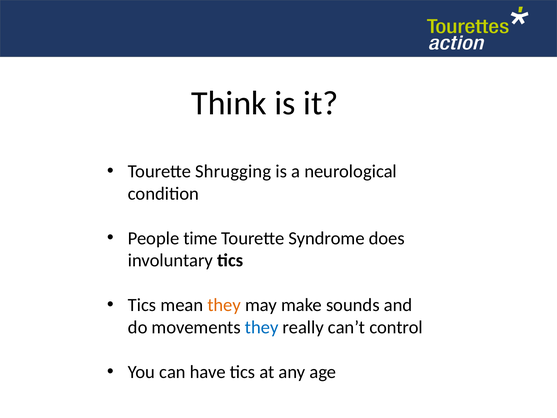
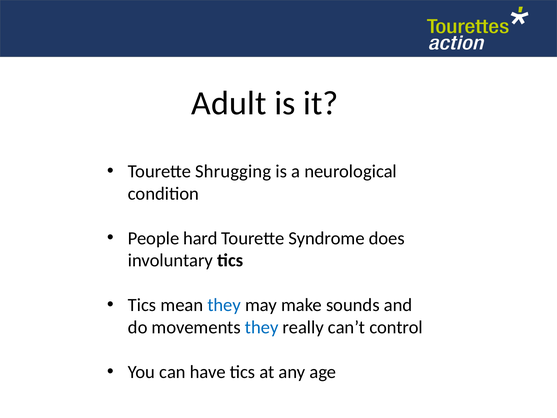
Think: Think -> Adult (229, 103)
time: time -> hard (200, 238)
they colour: orange -> blue (224, 305)
